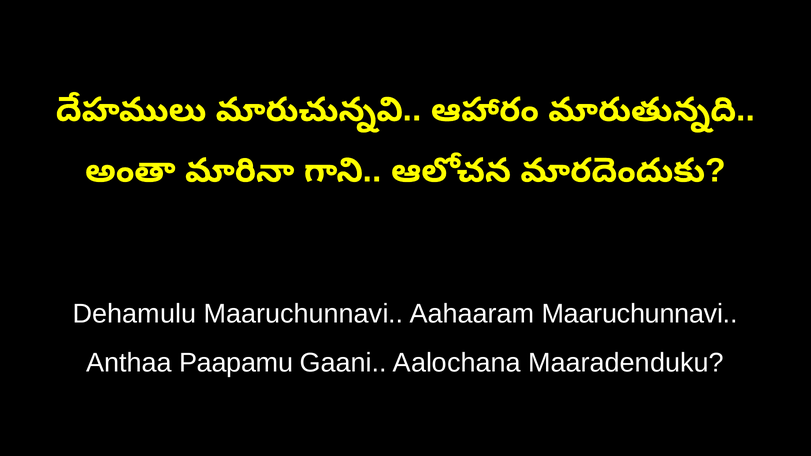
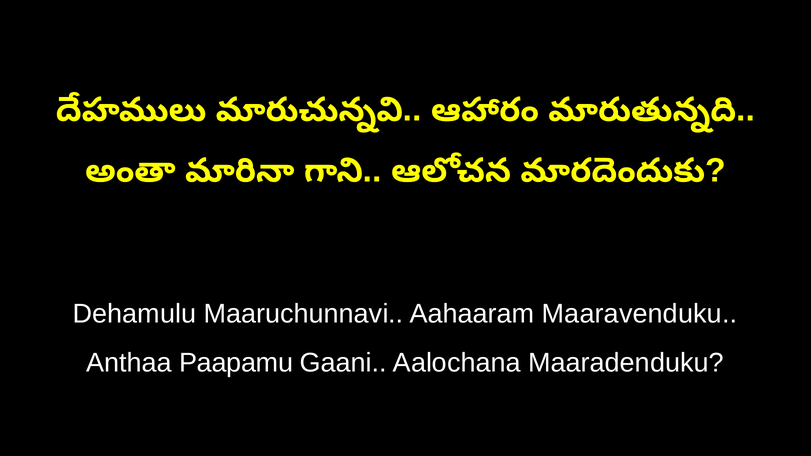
Aahaaram Maaruchunnavi: Maaruchunnavi -> Maaravenduku (639, 314)
